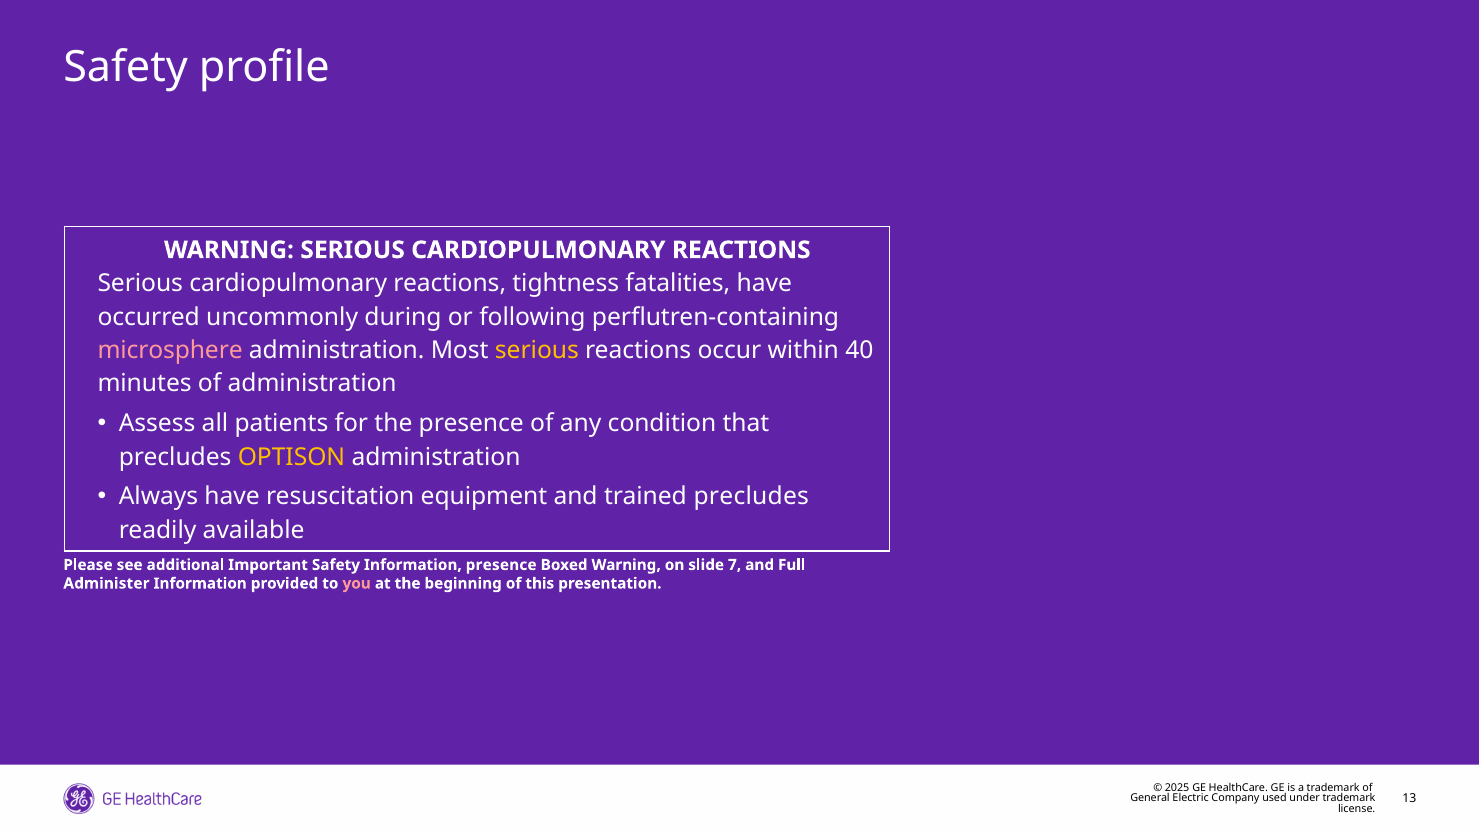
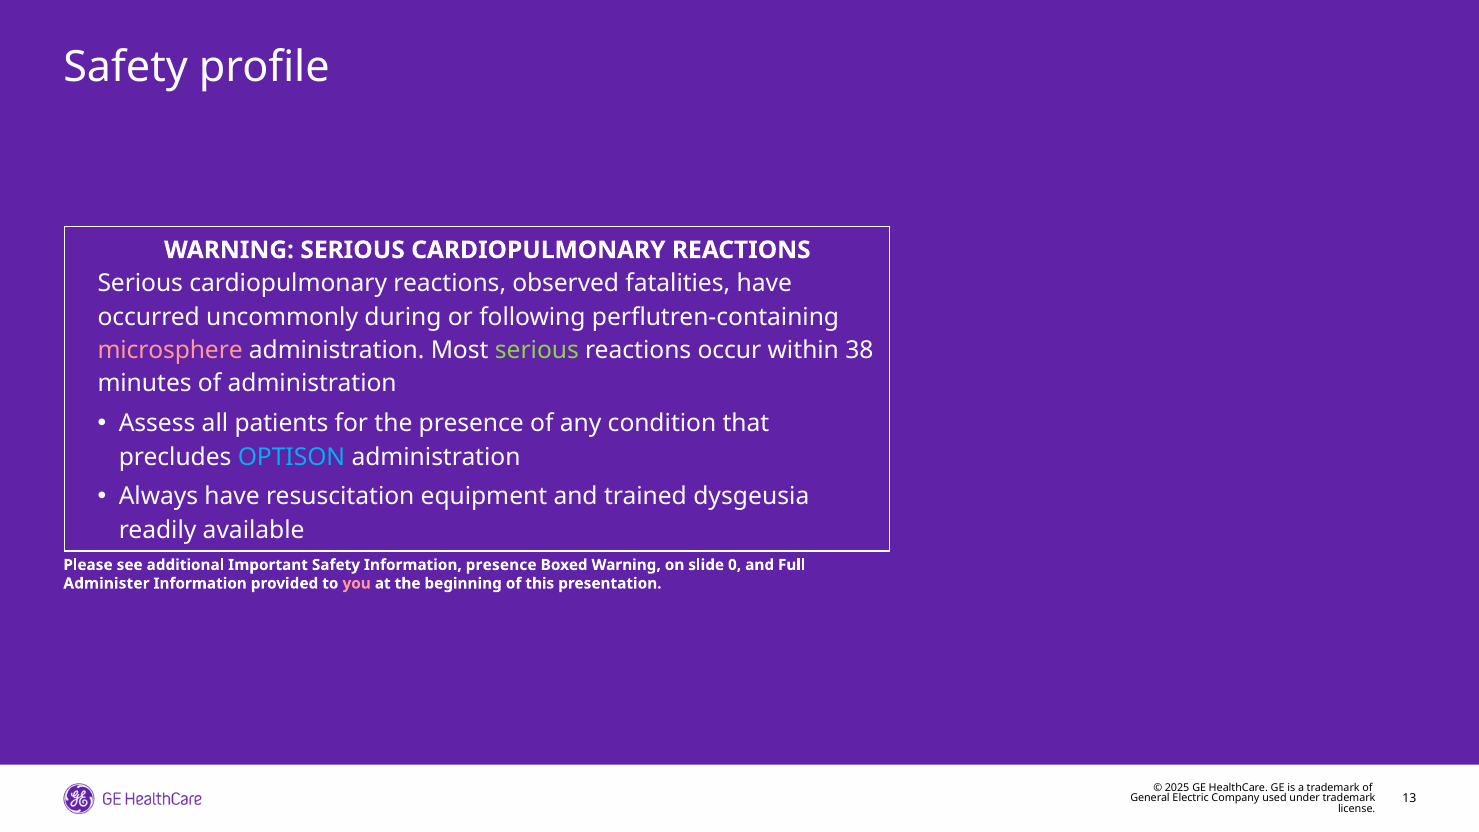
tightness: tightness -> observed (566, 283)
serious colour: yellow -> light green (537, 350)
40: 40 -> 38 (859, 350)
OPTISON colour: yellow -> light blue (291, 457)
trained precludes: precludes -> dysgeusia (751, 496)
7: 7 -> 0 (735, 565)
